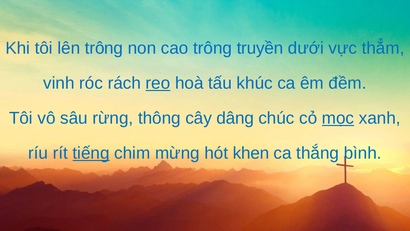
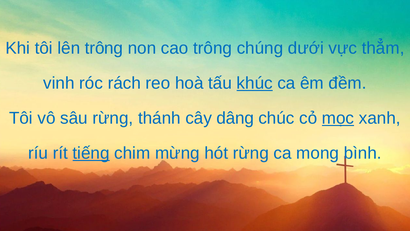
truyền: truyền -> chúng (260, 48)
reo underline: present -> none (158, 83)
khúc underline: none -> present (255, 83)
thông: thông -> thánh (159, 118)
hót khen: khen -> rừng (251, 153)
thắng: thắng -> mong (318, 153)
